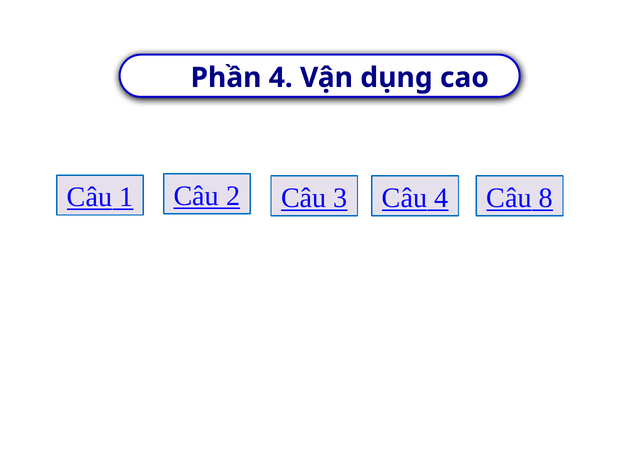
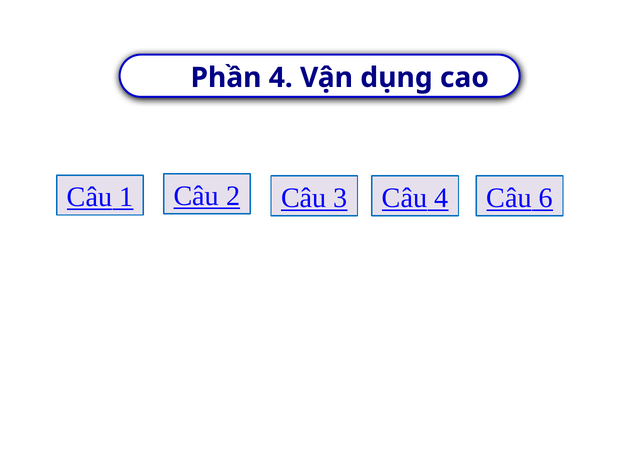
8: 8 -> 6 (546, 198)
